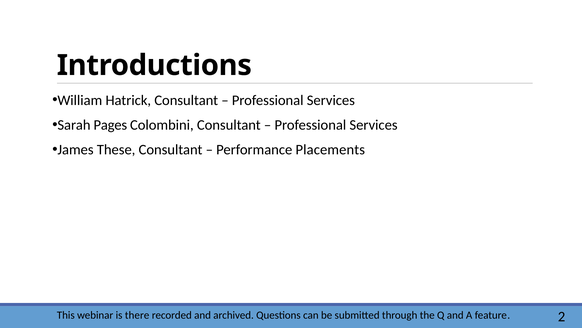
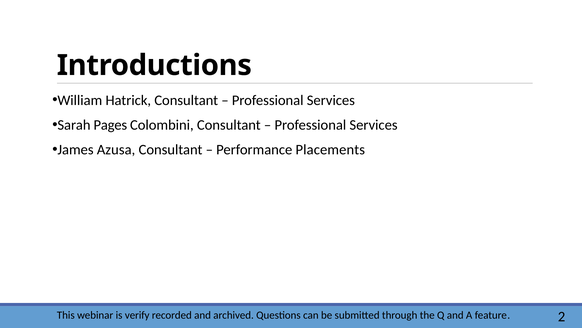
These: These -> Azusa (116, 149)
there: there -> verify (137, 315)
